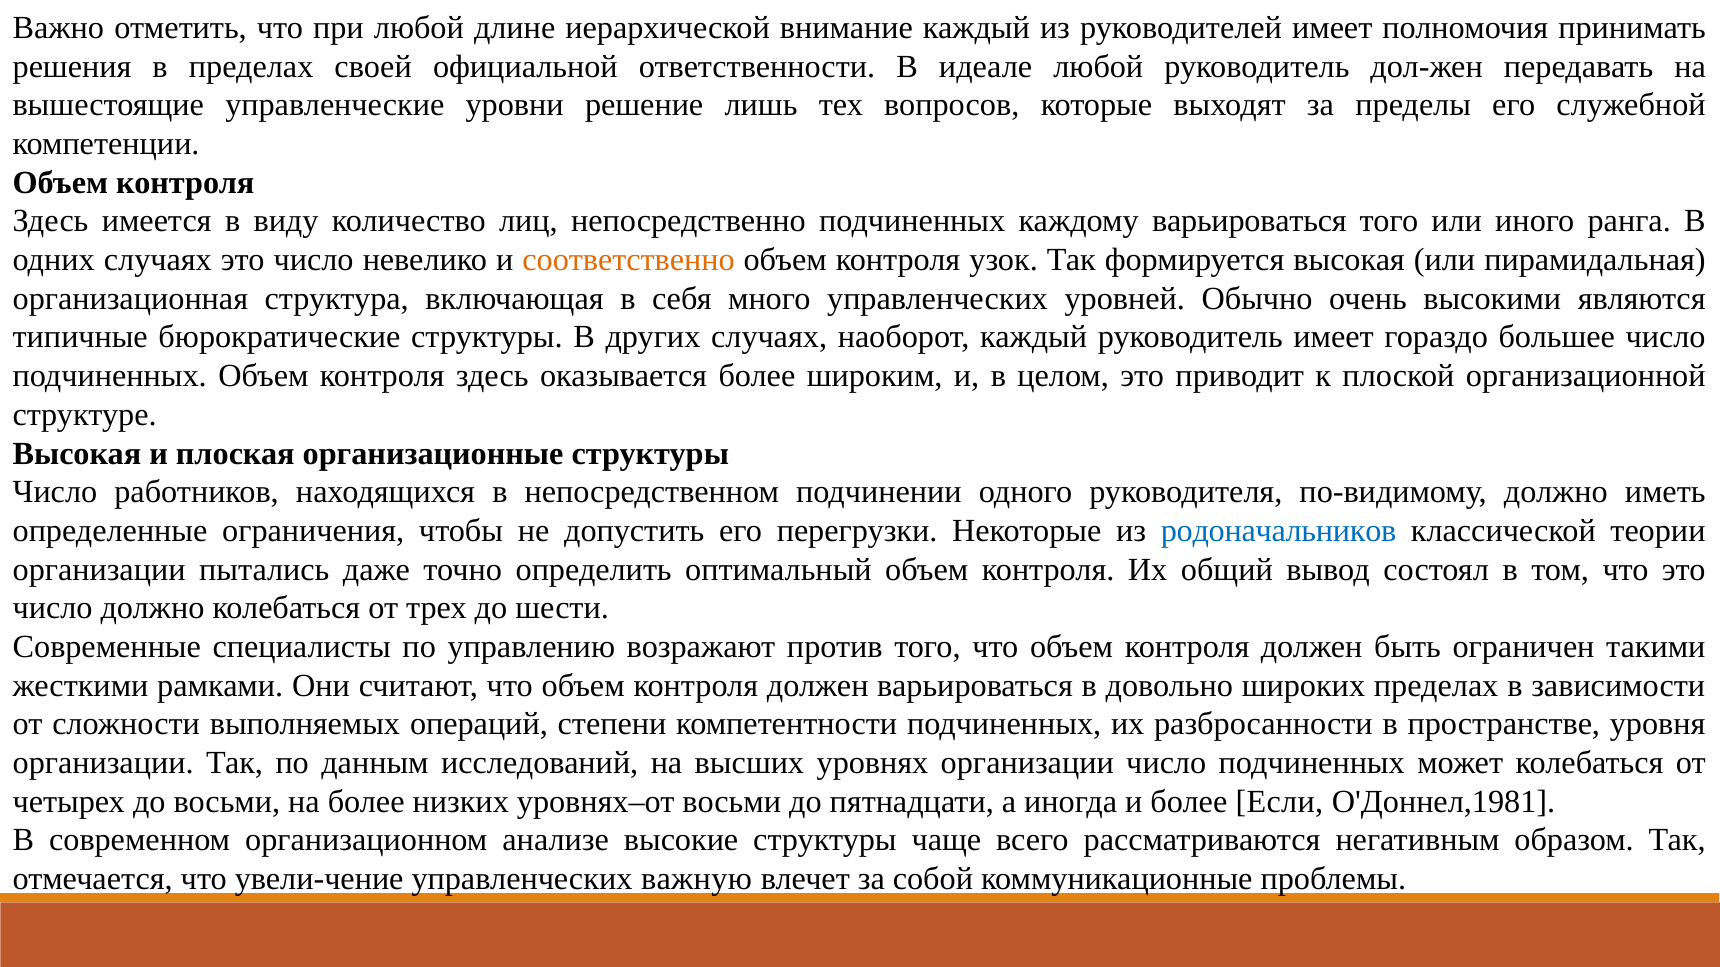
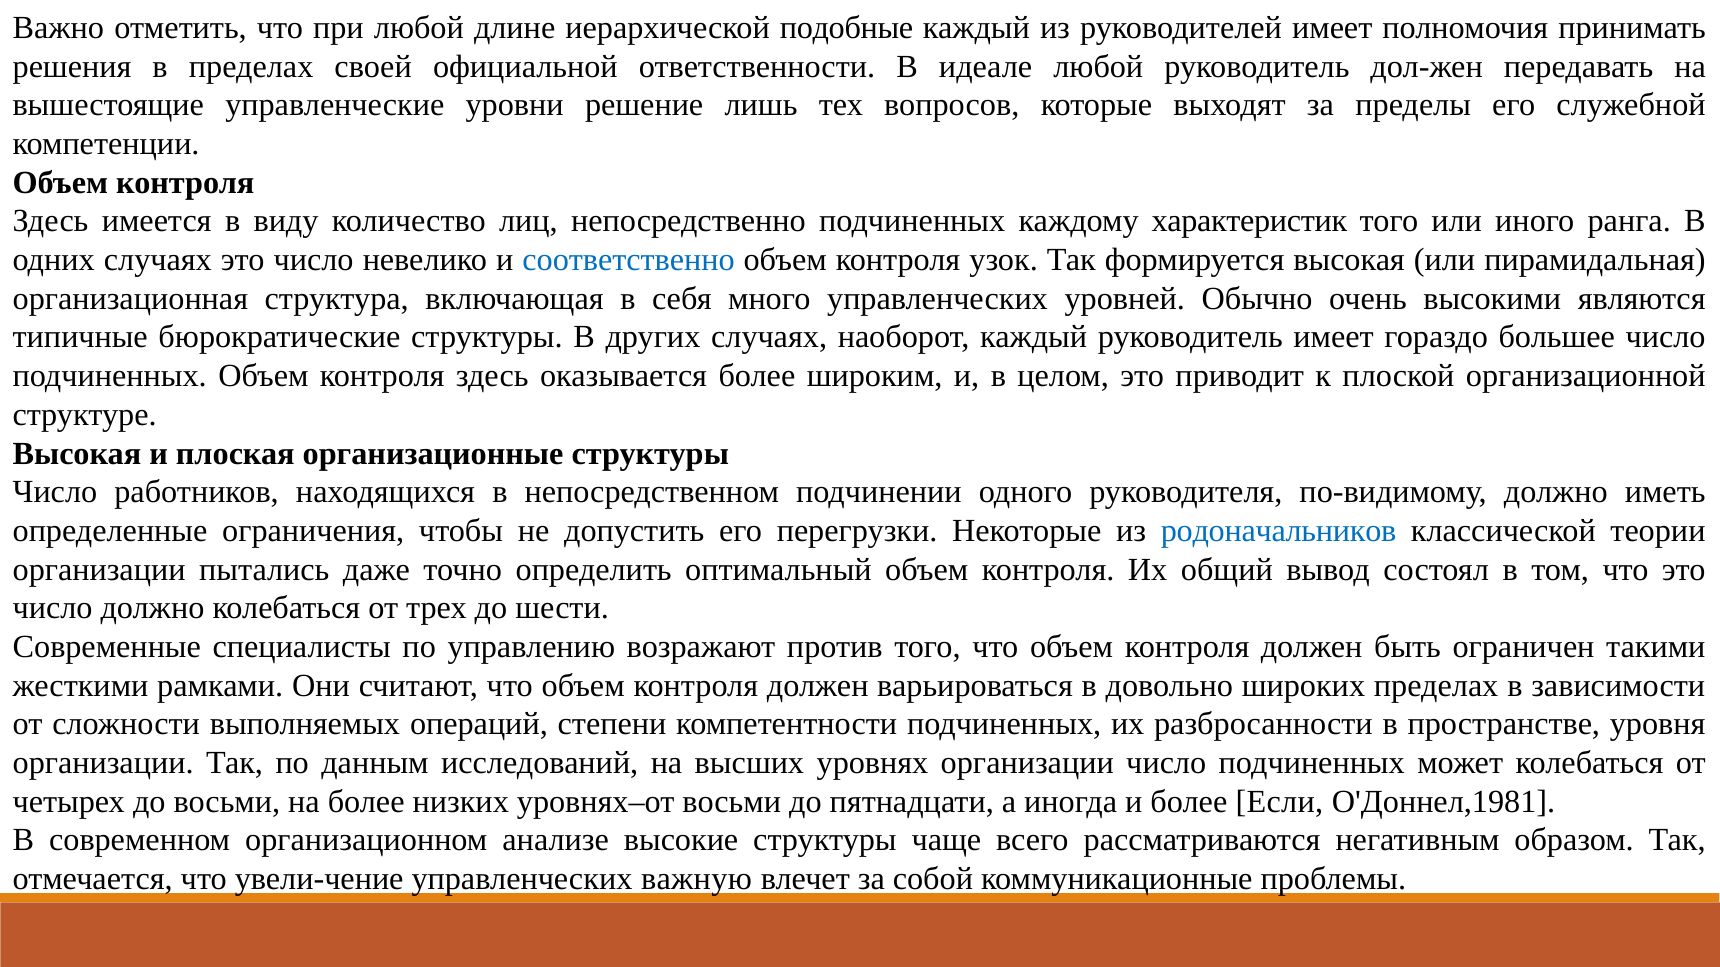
внимание: внимание -> подобные (847, 28)
каждому варьироваться: варьироваться -> характеристик (1249, 221)
соответственно colour: orange -> blue (629, 260)
